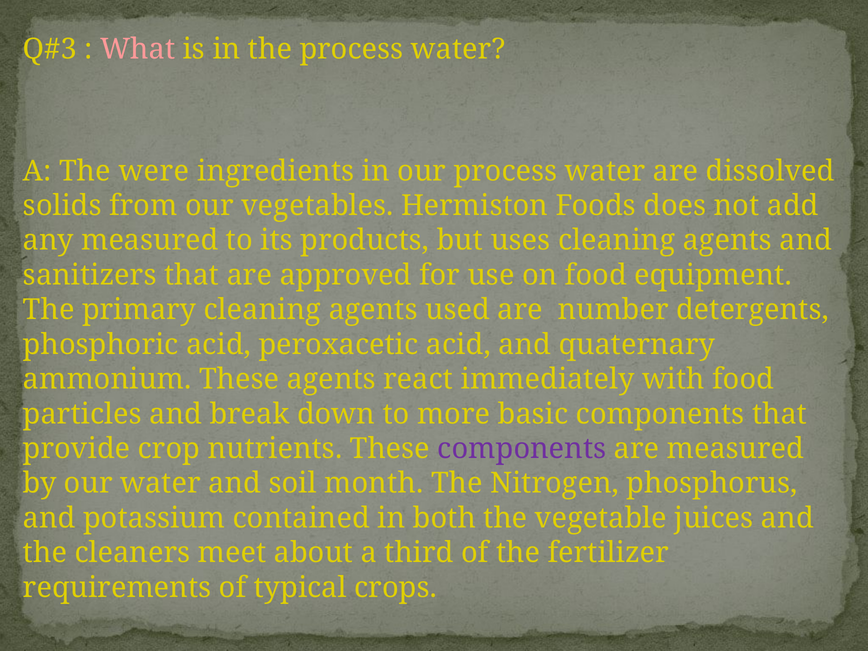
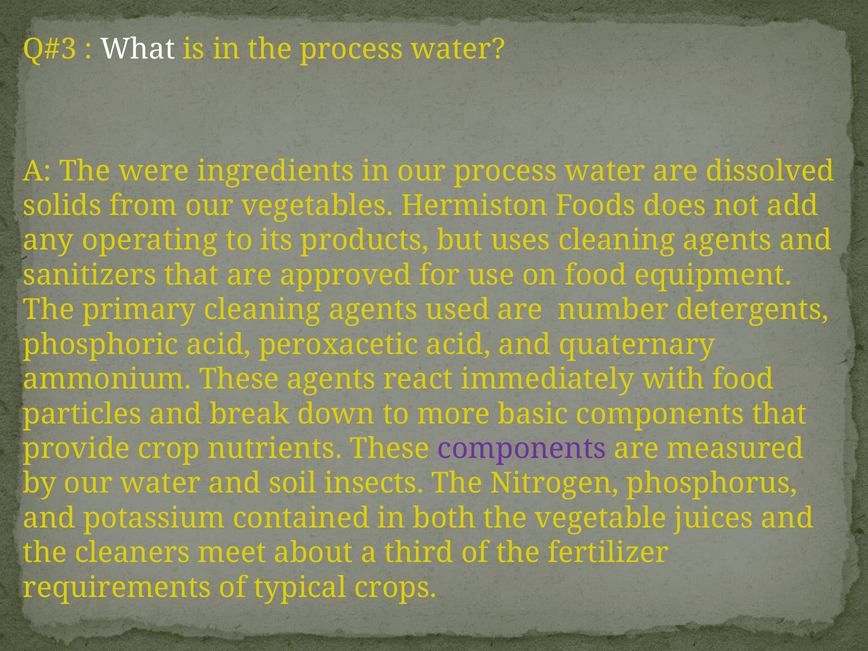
What colour: pink -> white (138, 49)
any measured: measured -> operating (150, 240)
month: month -> insects (374, 483)
